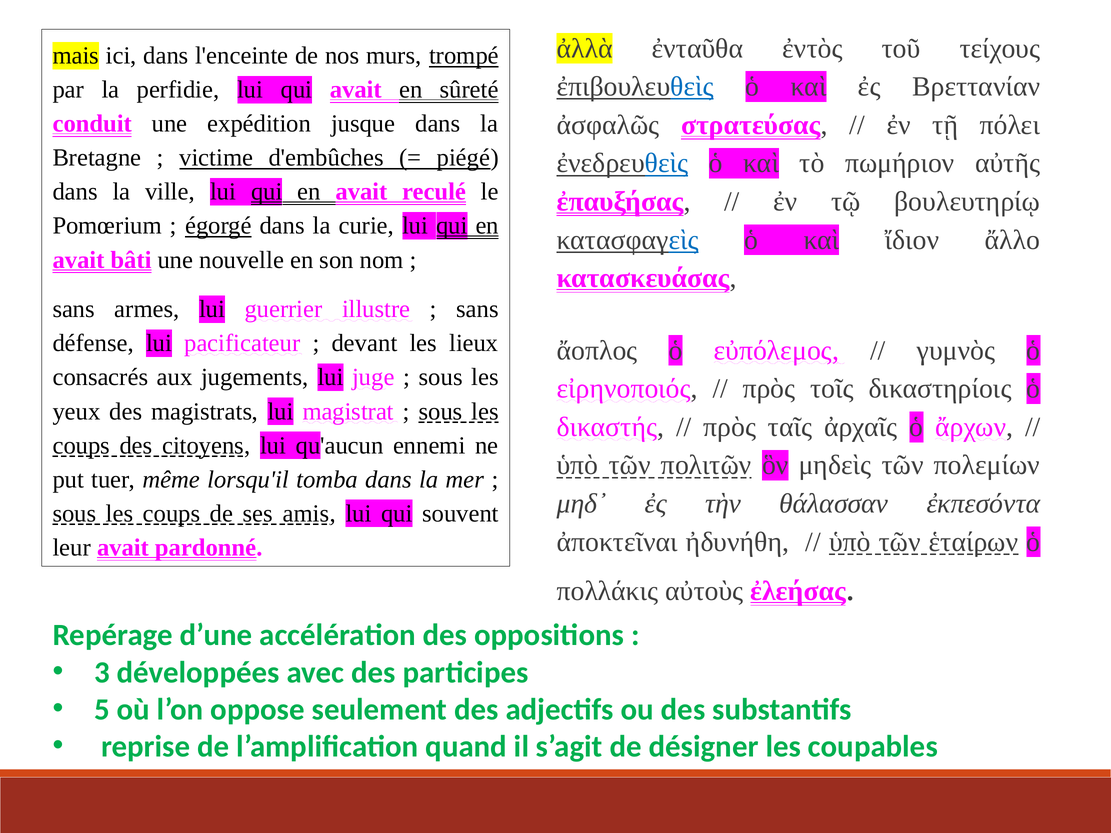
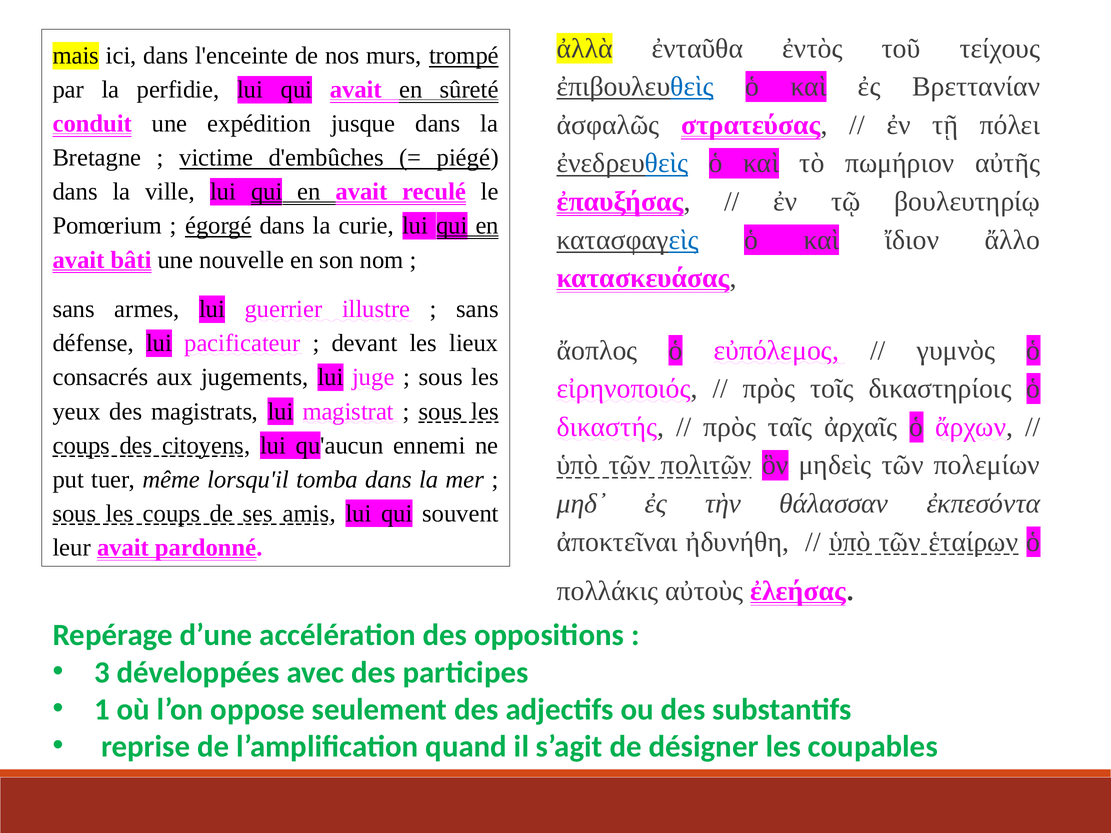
5: 5 -> 1 (102, 710)
